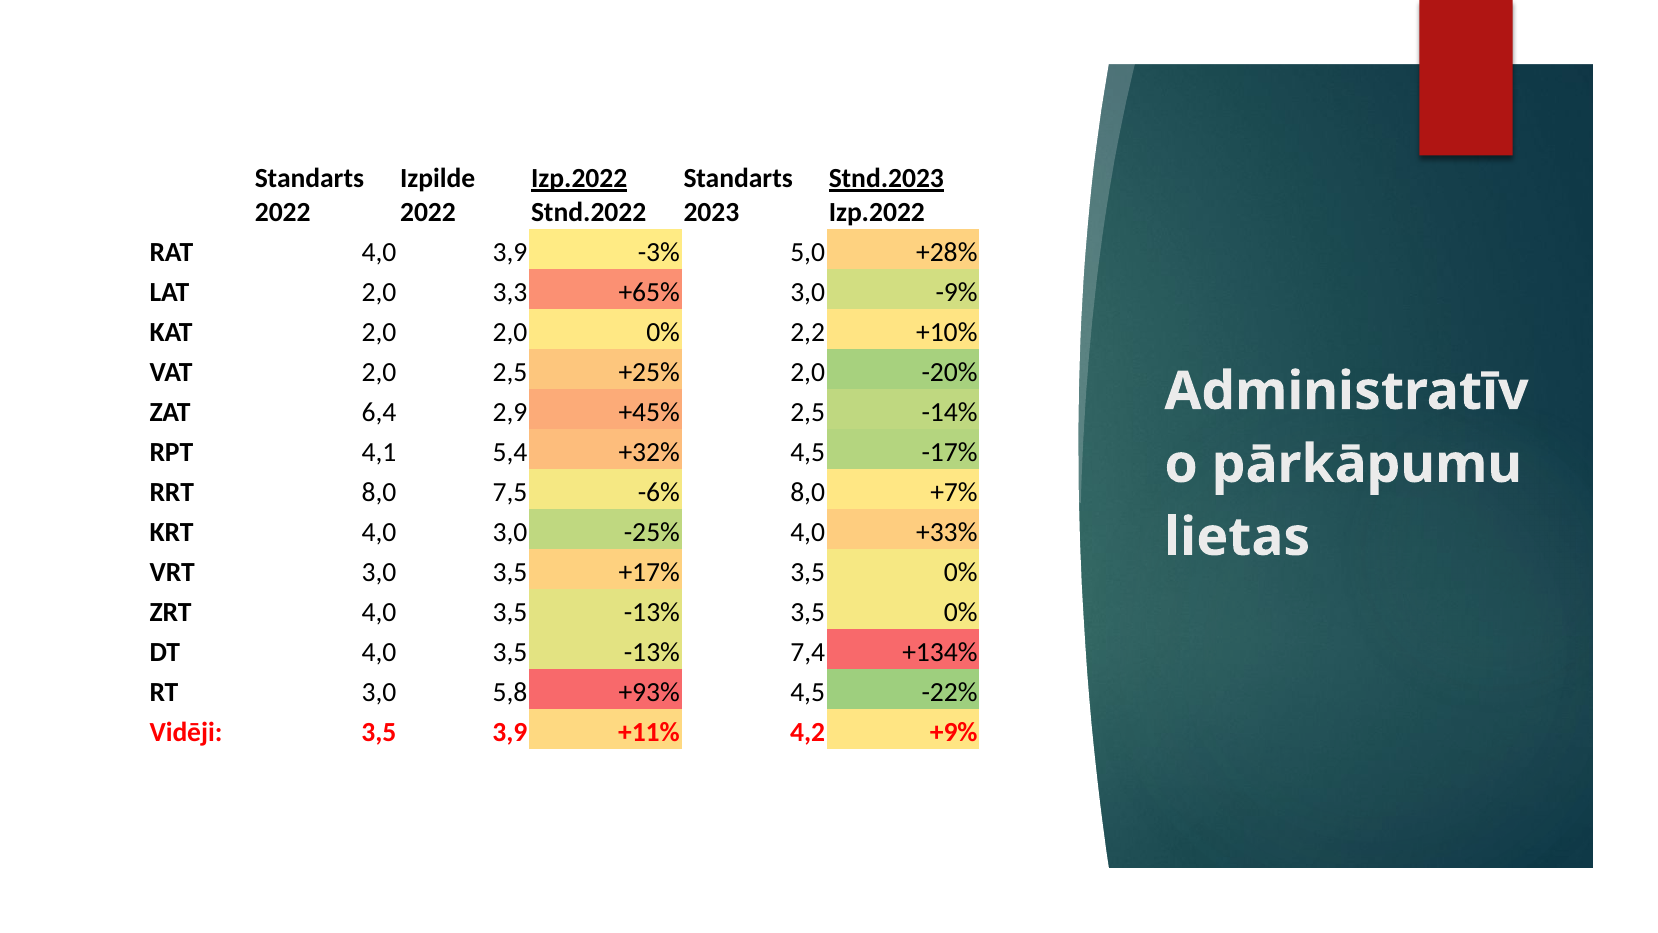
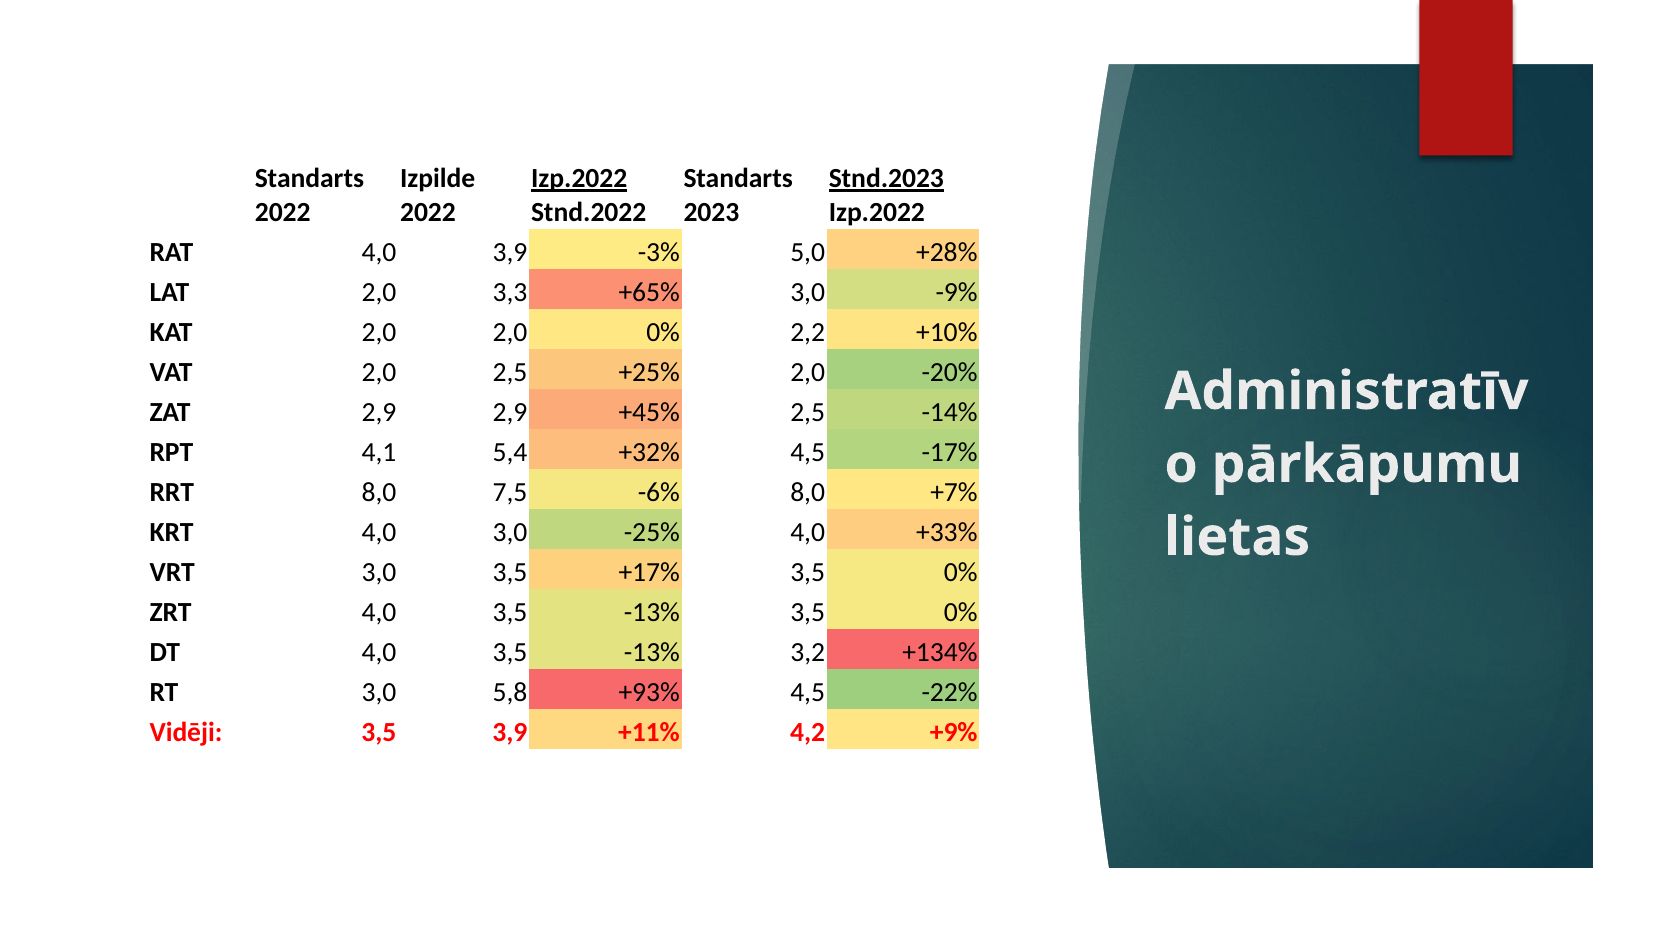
ZAT 6,4: 6,4 -> 2,9 (379, 412)
7,4: 7,4 -> 3,2 (808, 652)
